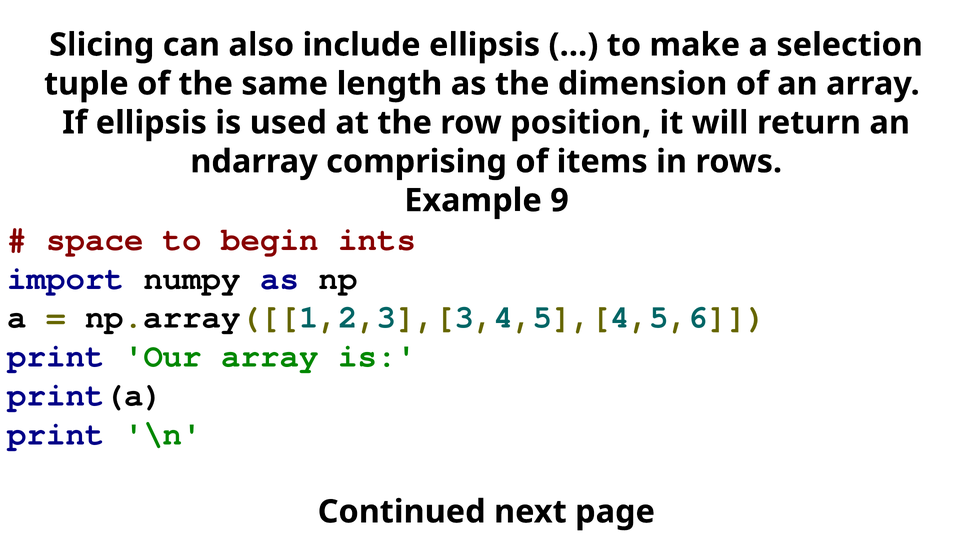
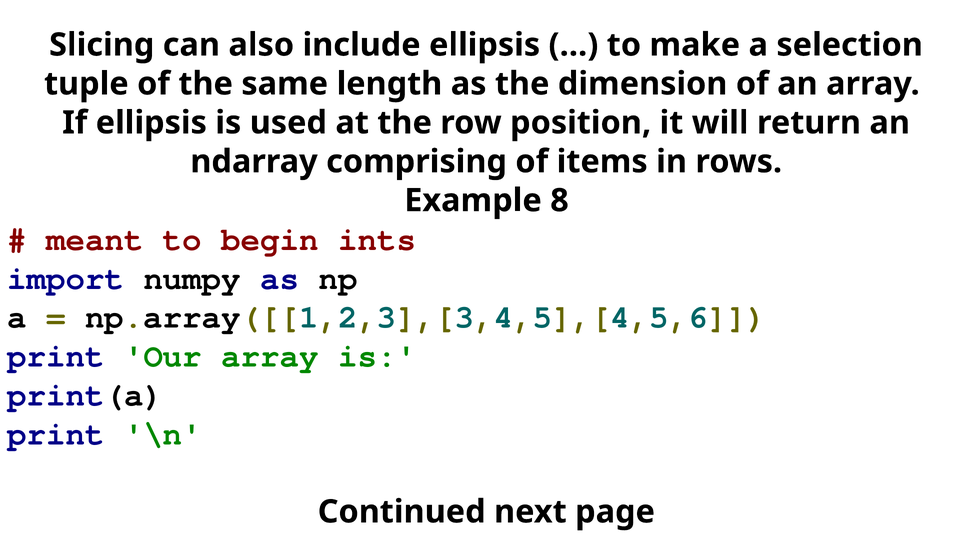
9: 9 -> 8 (559, 201)
space: space -> meant (95, 240)
